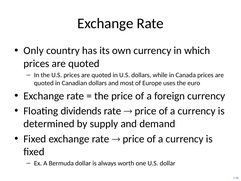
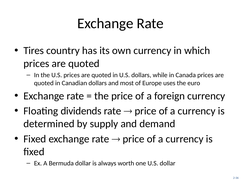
Only: Only -> Tires (34, 51)
